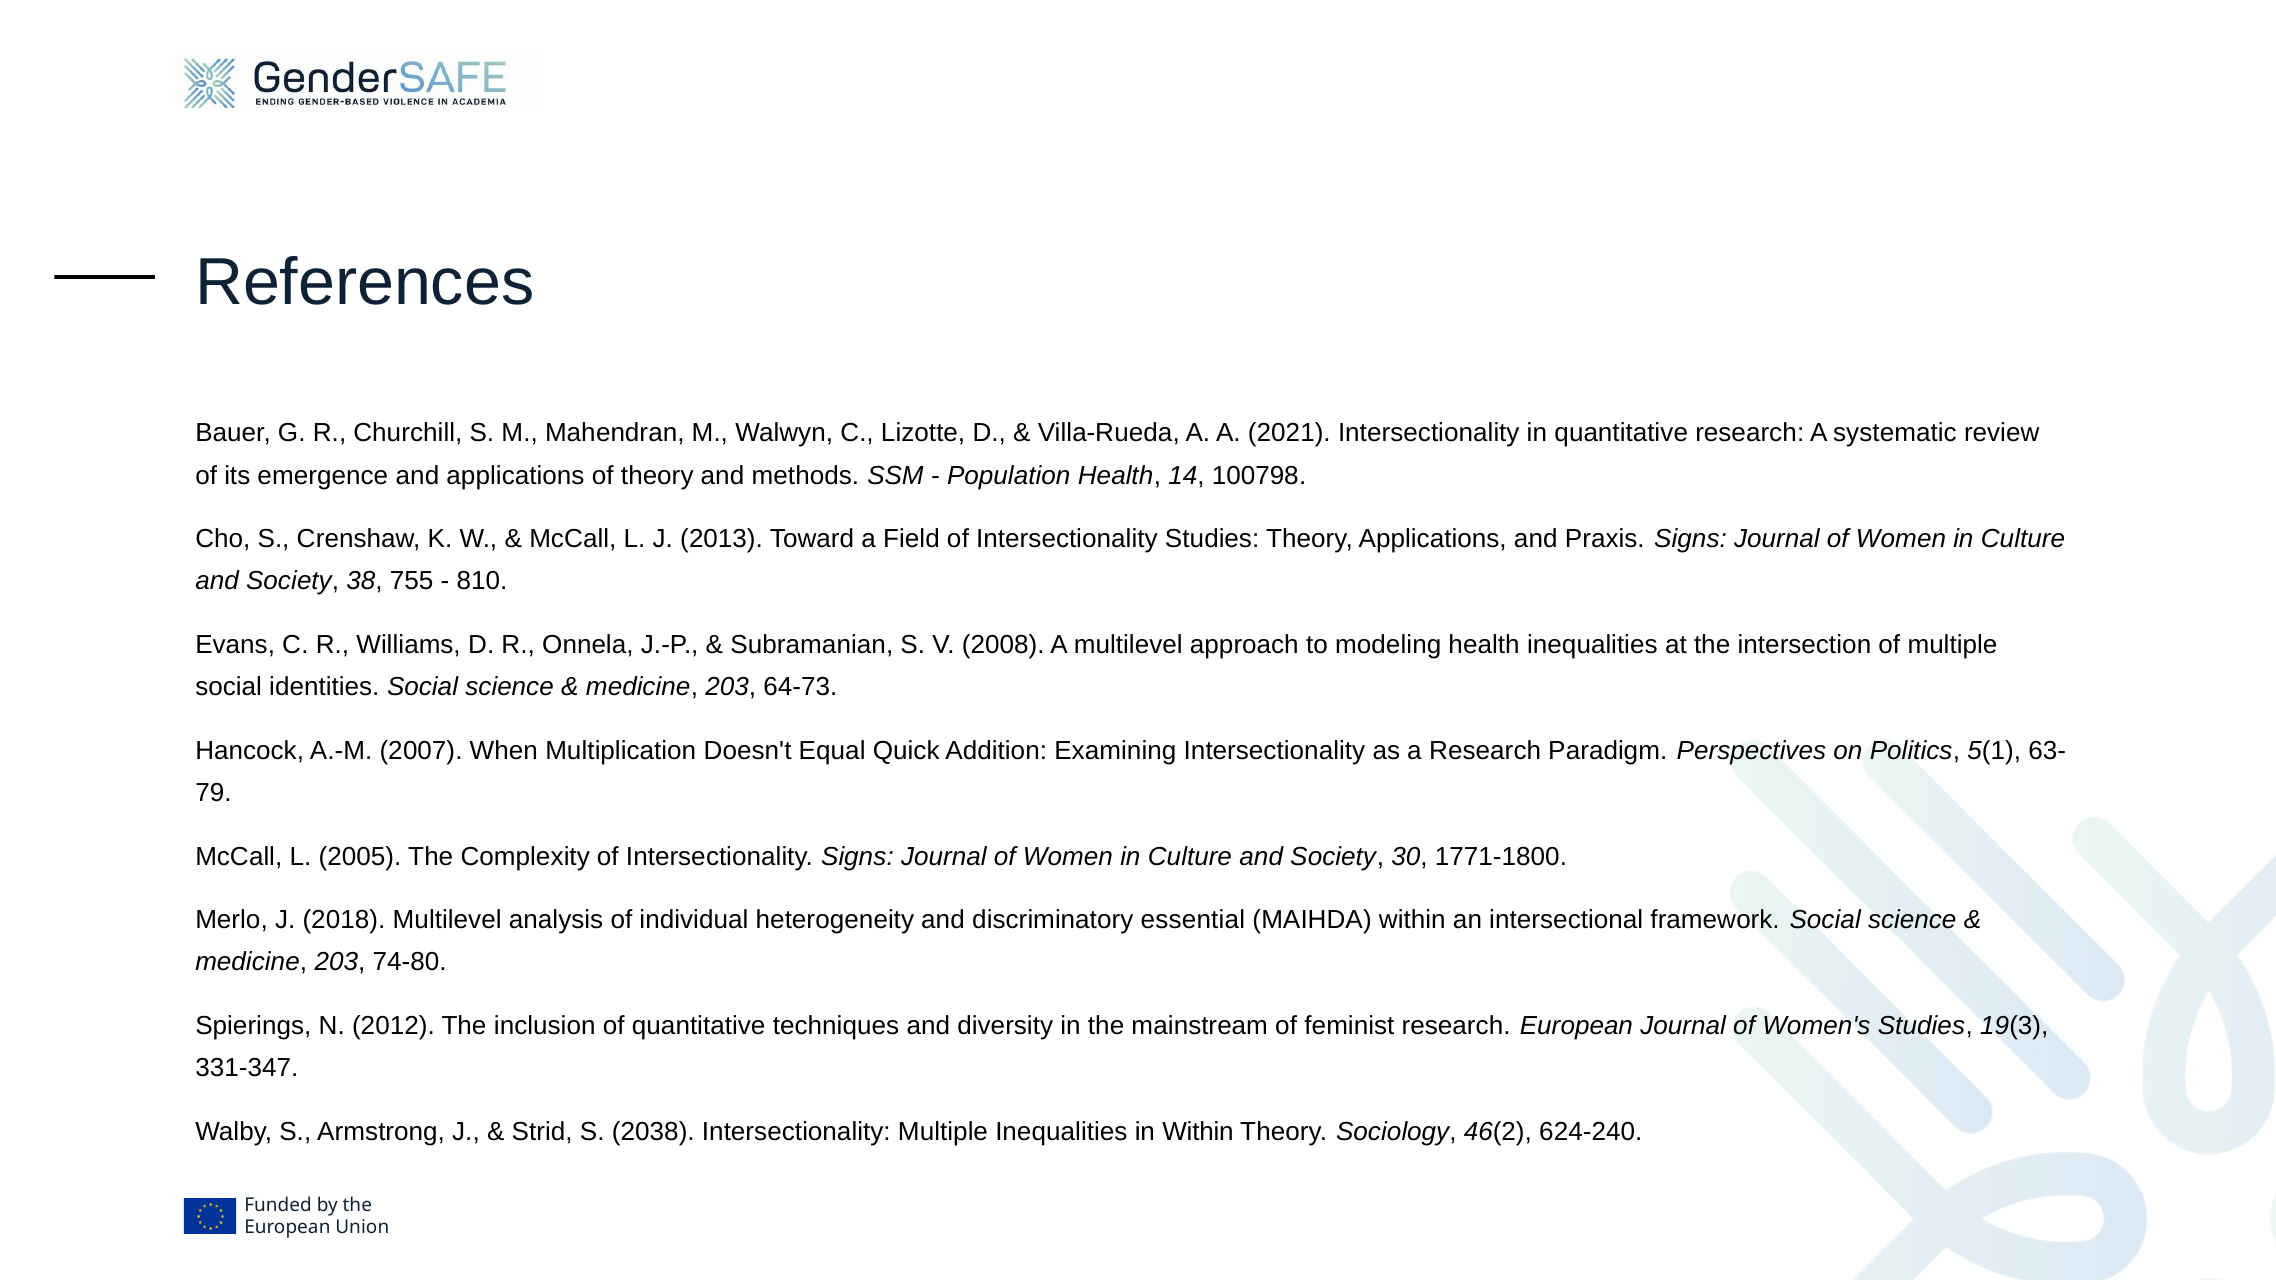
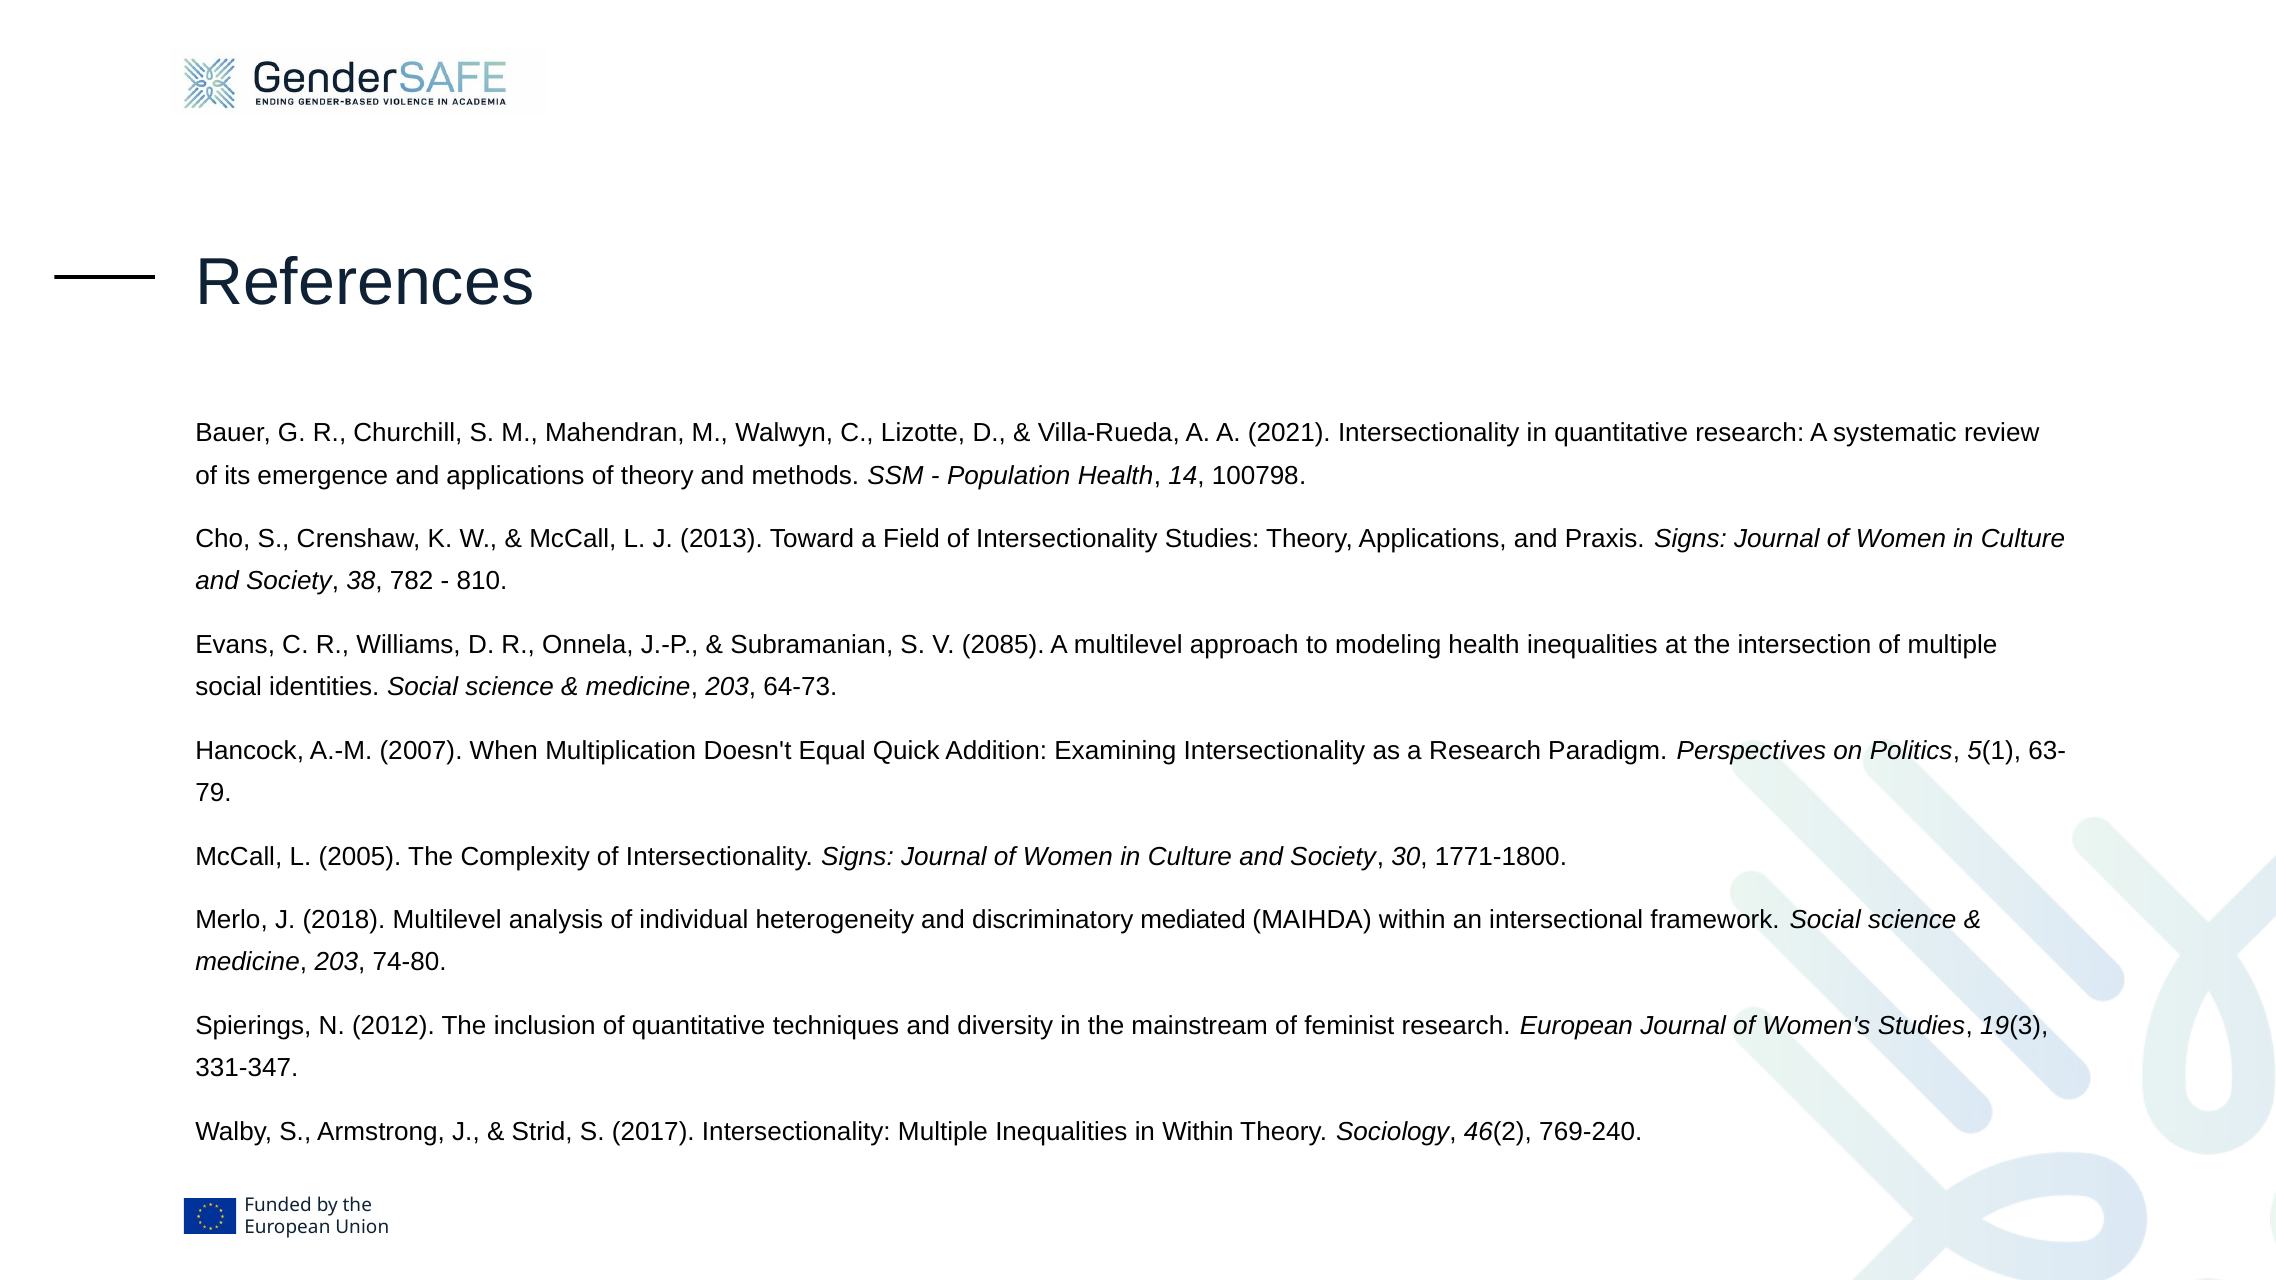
755: 755 -> 782 (412, 581)
2008: 2008 -> 2085 (1003, 645)
essential: essential -> mediated (1193, 920)
2038: 2038 -> 2017 (653, 1132)
624-240: 624-240 -> 769-240 (1591, 1132)
